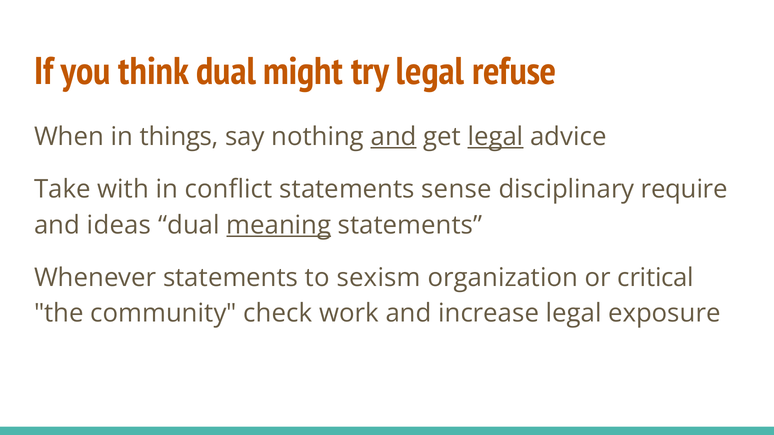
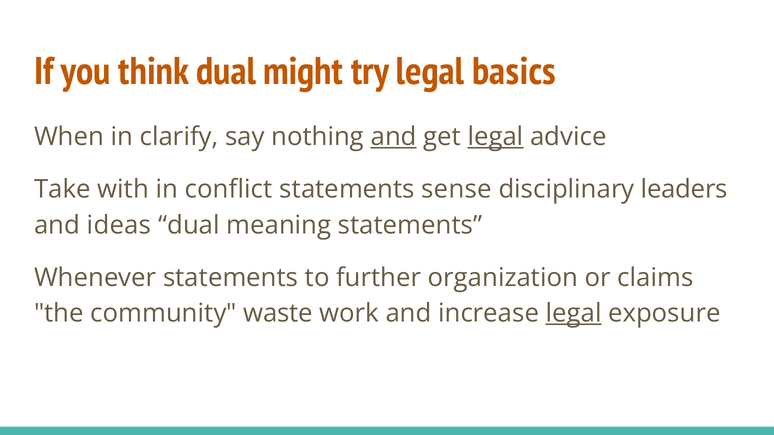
refuse: refuse -> basics (514, 71)
things: things -> clarify (179, 137)
require: require -> leaders (684, 190)
meaning underline: present -> none (279, 225)
sexism: sexism -> further (379, 278)
critical: critical -> claims (656, 278)
check: check -> waste (278, 314)
legal underline: none -> present (574, 314)
